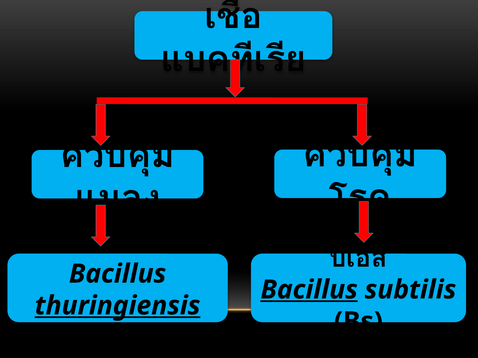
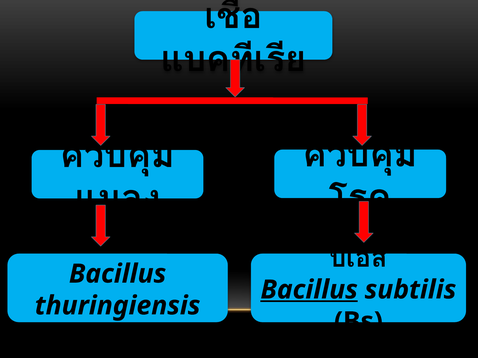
thuringiensis underline: present -> none (118, 306)
